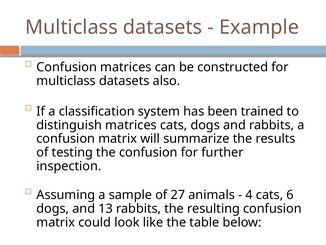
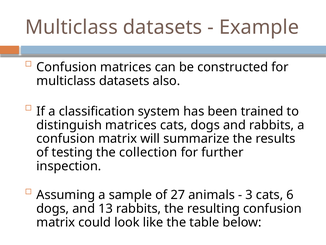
the confusion: confusion -> collection (148, 152)
4: 4 -> 3 (249, 195)
